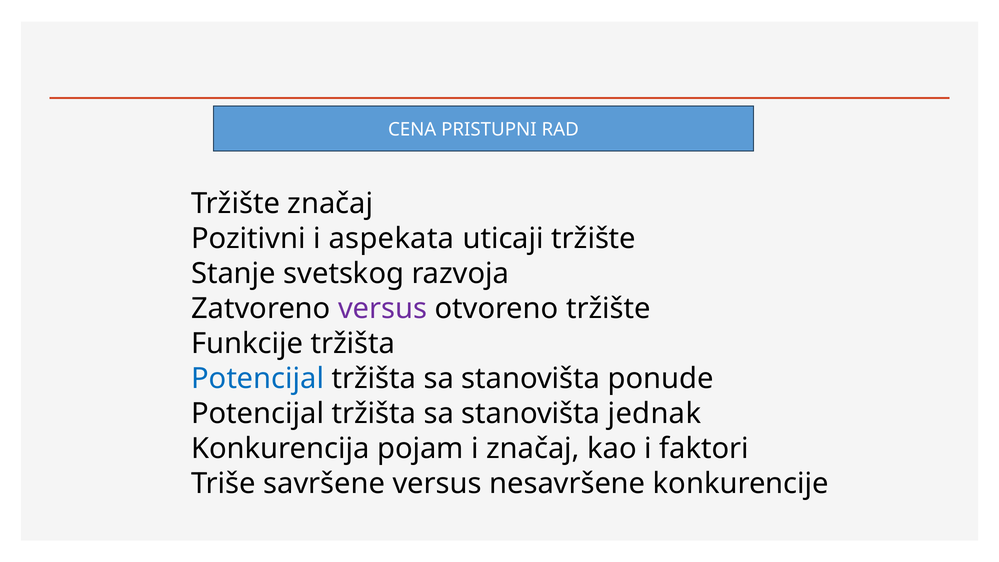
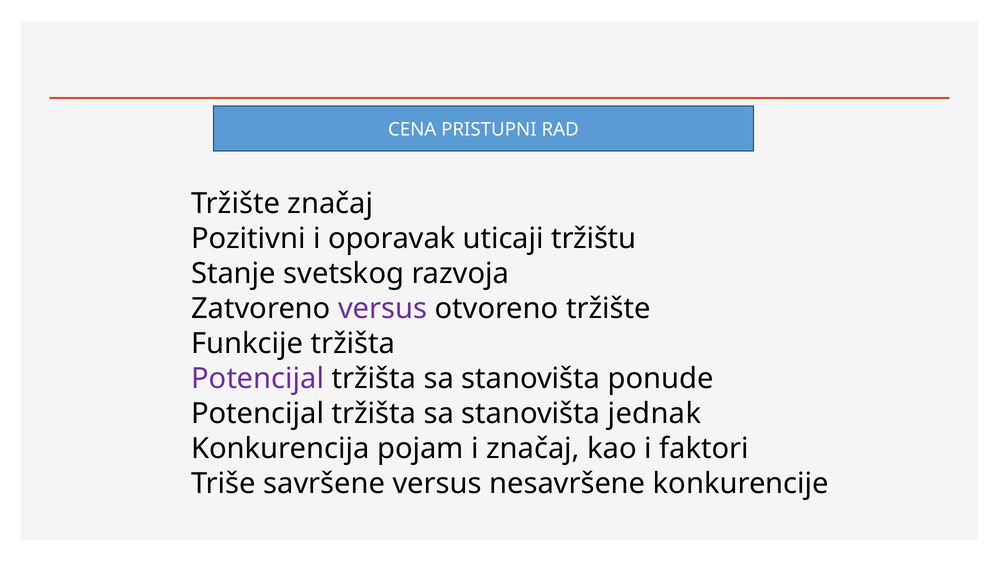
aspekata: aspekata -> oporavak (392, 239)
uticaji tržište: tržište -> tržištu (594, 239)
Potencijal colour: blue -> purple (258, 379)
